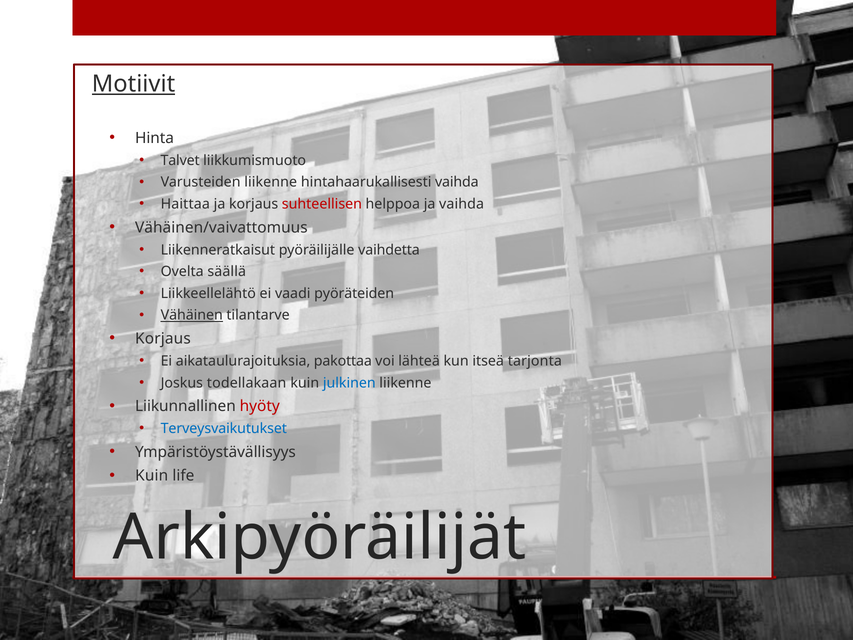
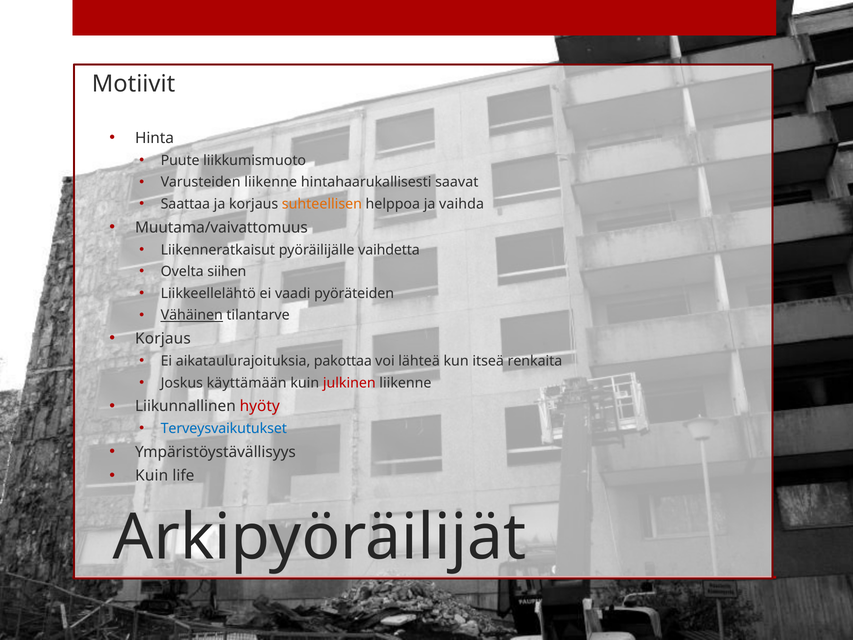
Motiivit underline: present -> none (134, 84)
Talvet: Talvet -> Puute (180, 160)
hintahaarukallisesti vaihda: vaihda -> saavat (457, 182)
Haittaa: Haittaa -> Saattaa (185, 204)
suhteellisen colour: red -> orange (322, 204)
Vähäinen/vaivattomuus: Vähäinen/vaivattomuus -> Muutama/vaivattomuus (221, 227)
säällä: säällä -> siihen (227, 272)
tarjonta: tarjonta -> renkaita (535, 361)
todellakaan: todellakaan -> käyttämään (247, 383)
julkinen colour: blue -> red (349, 383)
